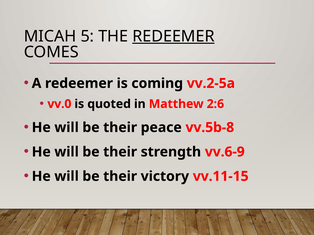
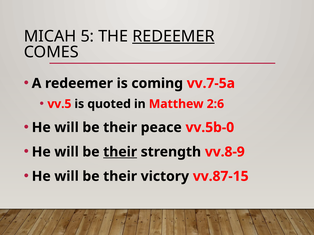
vv.2-5a: vv.2-5a -> vv.7-5a (211, 83)
vv.0: vv.0 -> vv.5 (59, 104)
vv.5b-8: vv.5b-8 -> vv.5b-0 (210, 128)
their underline: none -> present (120, 152)
vv.6-9: vv.6-9 -> vv.8-9 (225, 152)
vv.11-15: vv.11-15 -> vv.87-15 (221, 177)
